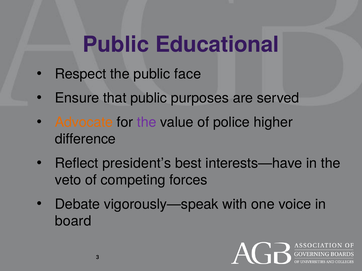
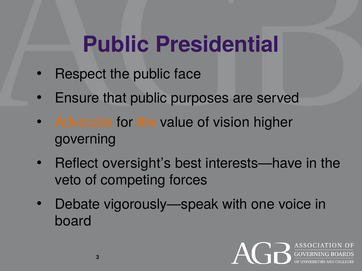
Educational: Educational -> Presidential (217, 45)
the colour: purple -> orange (147, 122)
police: police -> vision (231, 122)
difference: difference -> governing (85, 139)
president’s: president’s -> oversight’s (137, 163)
